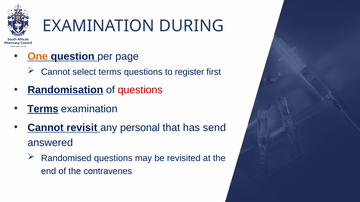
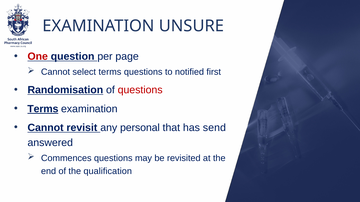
DURING: DURING -> UNSURE (191, 26)
One colour: orange -> red (38, 57)
register: register -> notified (189, 72)
Randomised: Randomised -> Commences (66, 159)
contravenes: contravenes -> qualification (108, 172)
